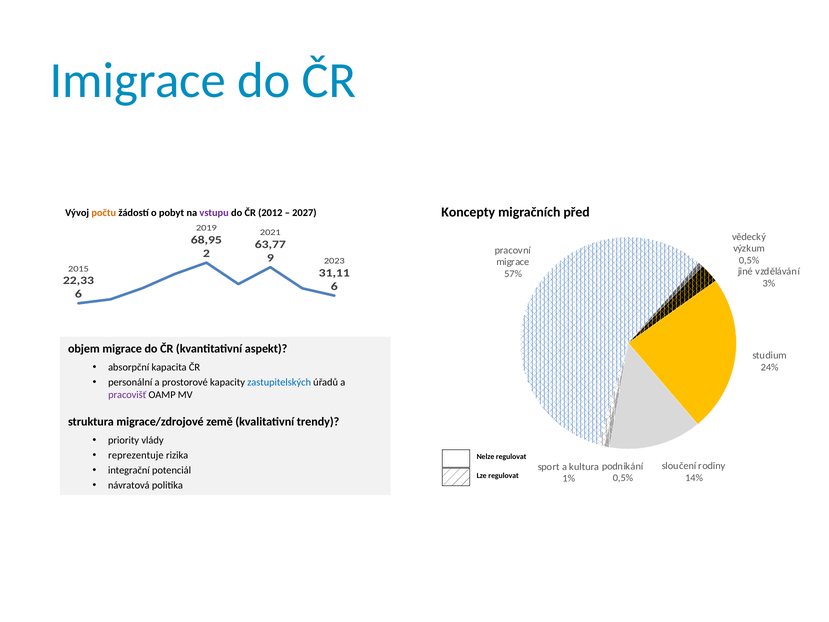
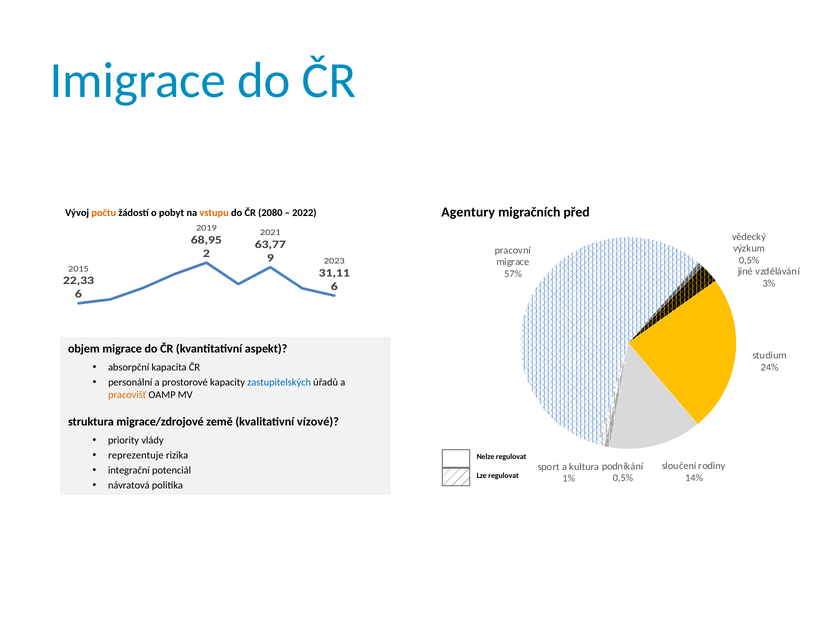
Koncepty: Koncepty -> Agentury (468, 212)
vstupu colour: purple -> orange (214, 213)
2012: 2012 -> 2080 (270, 213)
2027: 2027 -> 2022 (304, 213)
pracovišť colour: purple -> orange (127, 395)
trendy: trendy -> vízové (318, 421)
